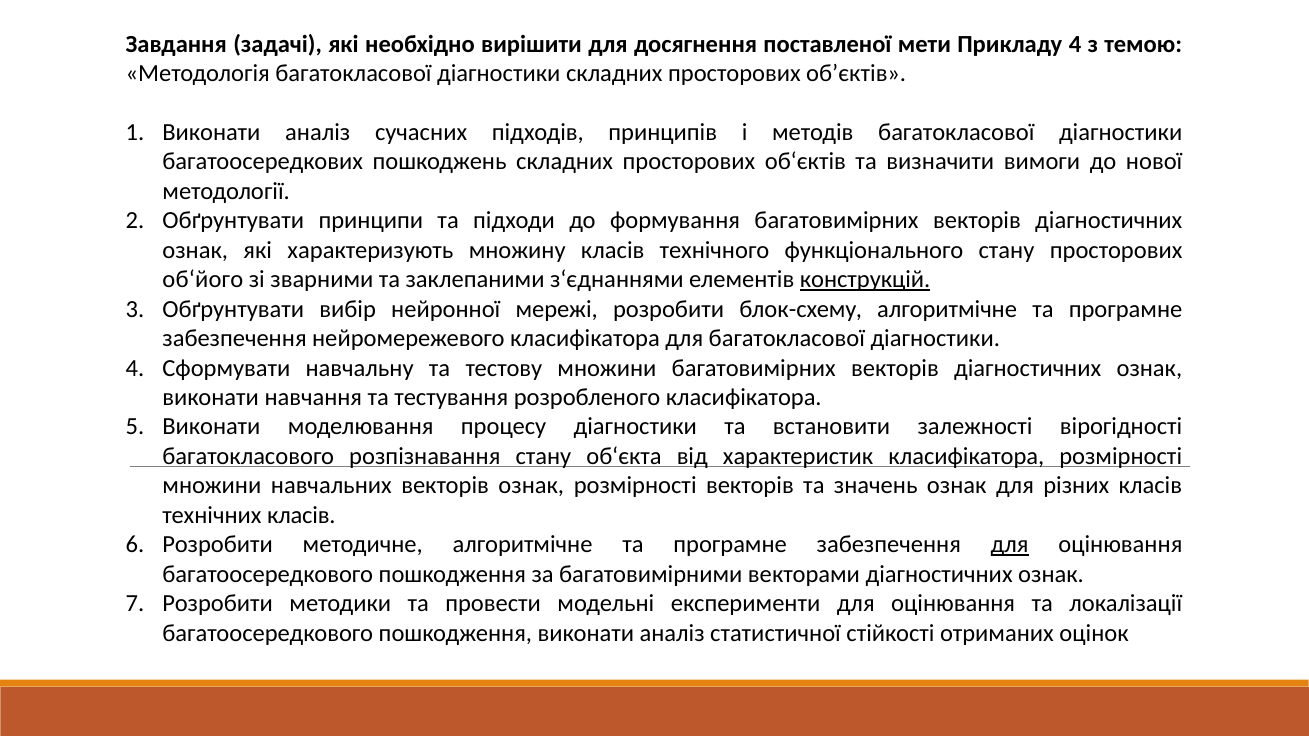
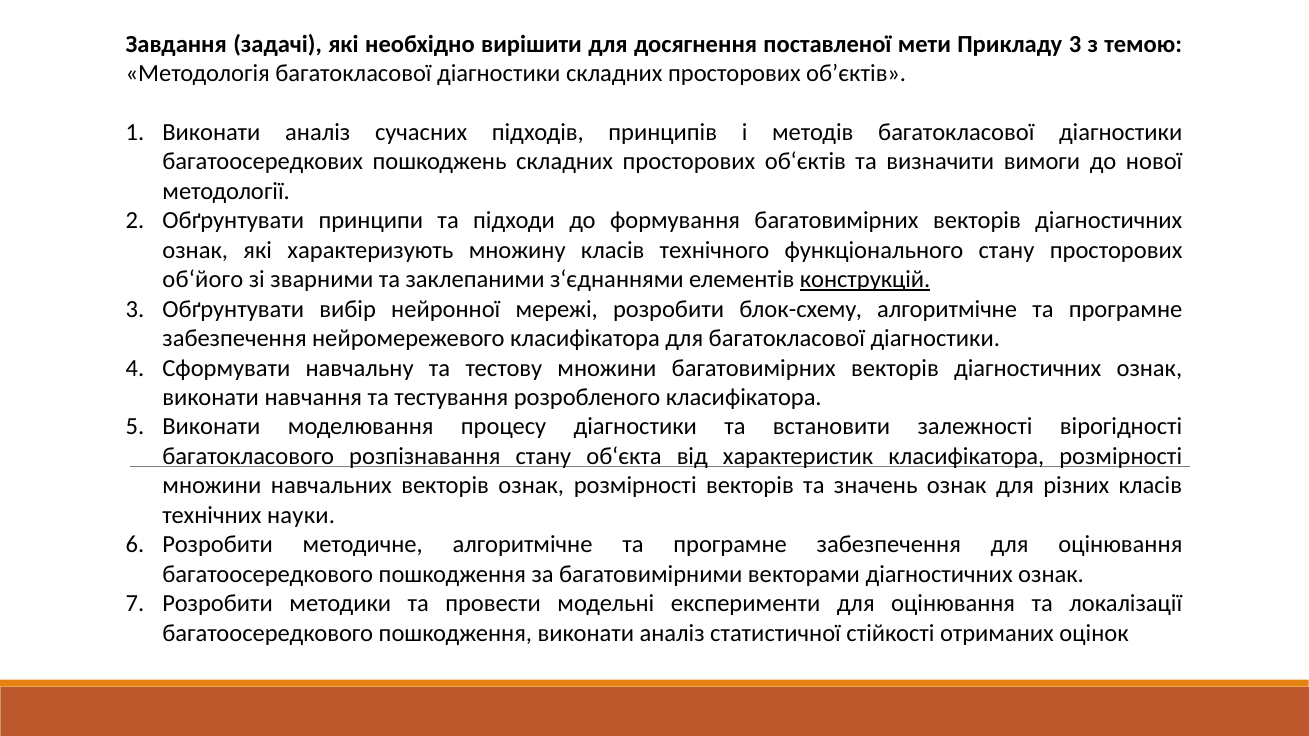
Прикладу 4: 4 -> 3 (1075, 44)
технічних класів: класів -> науки (301, 515)
для underline: present -> none (1010, 545)
